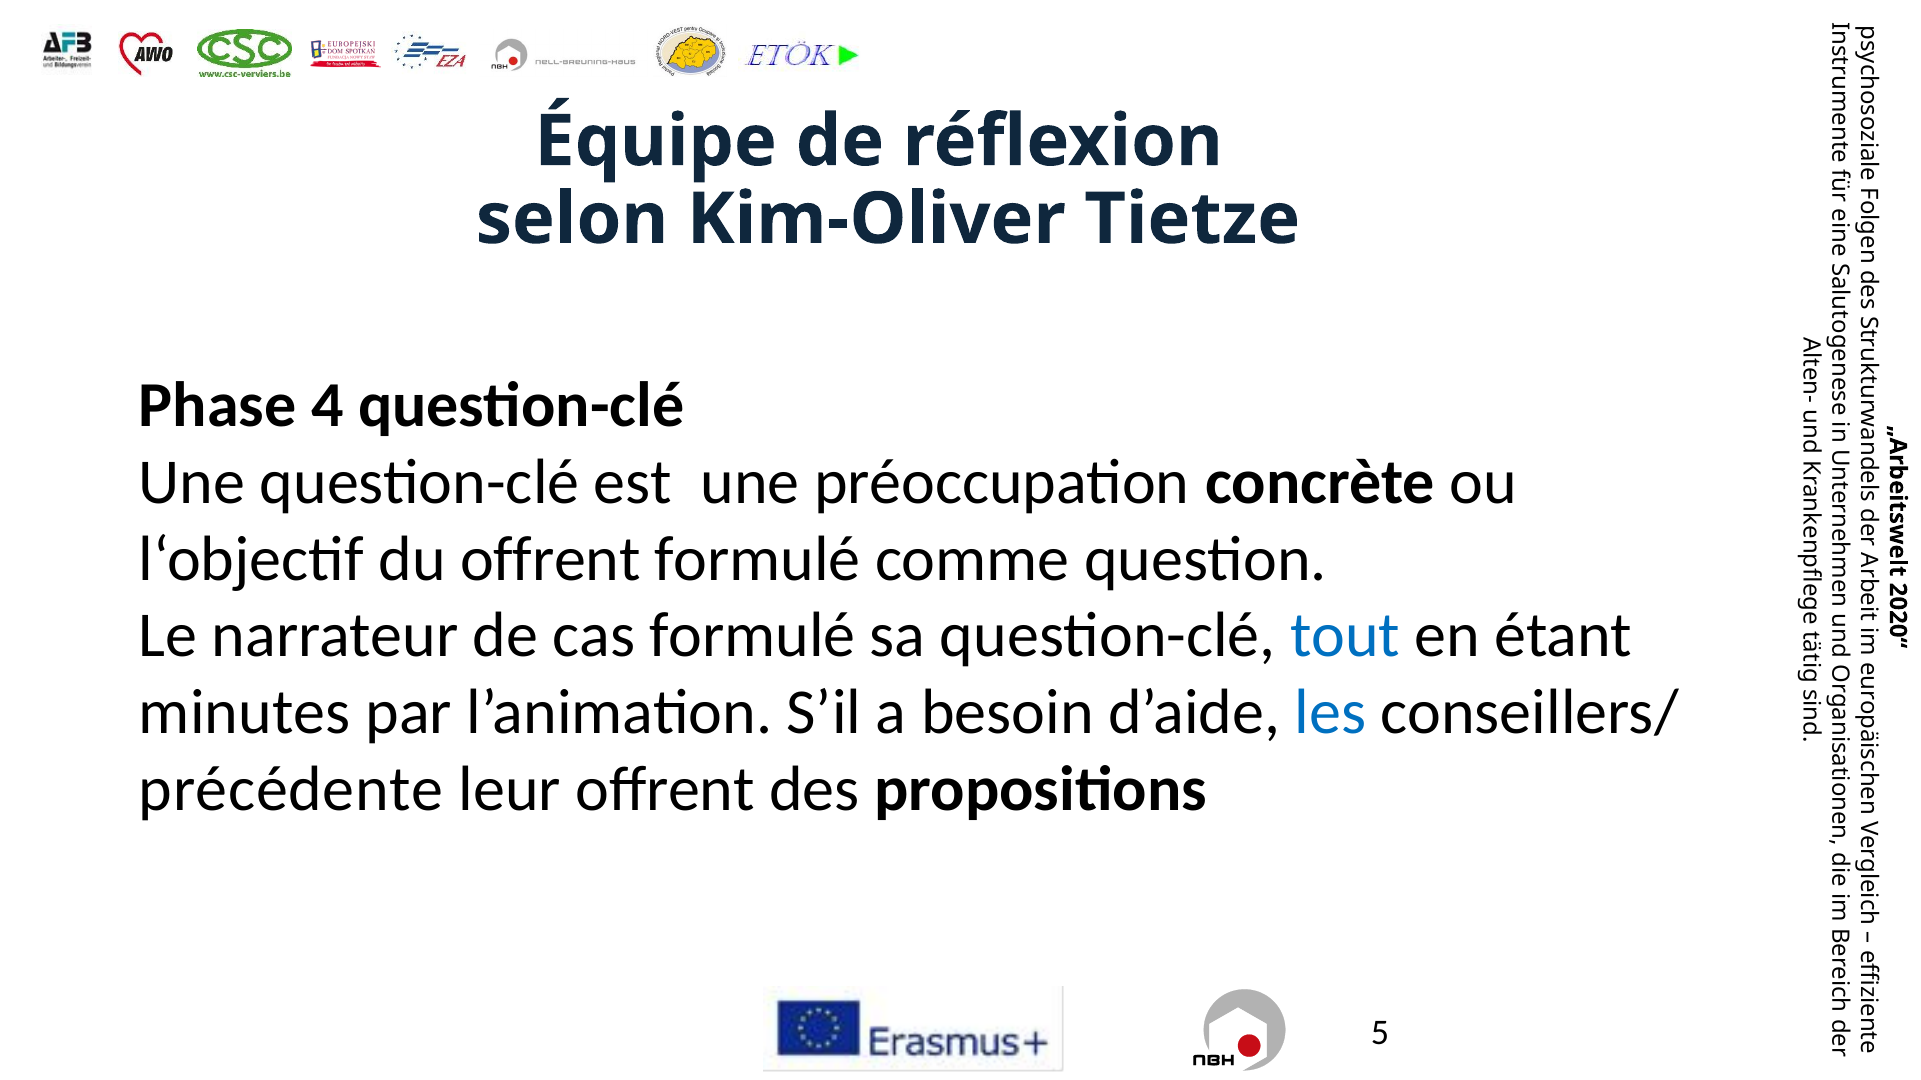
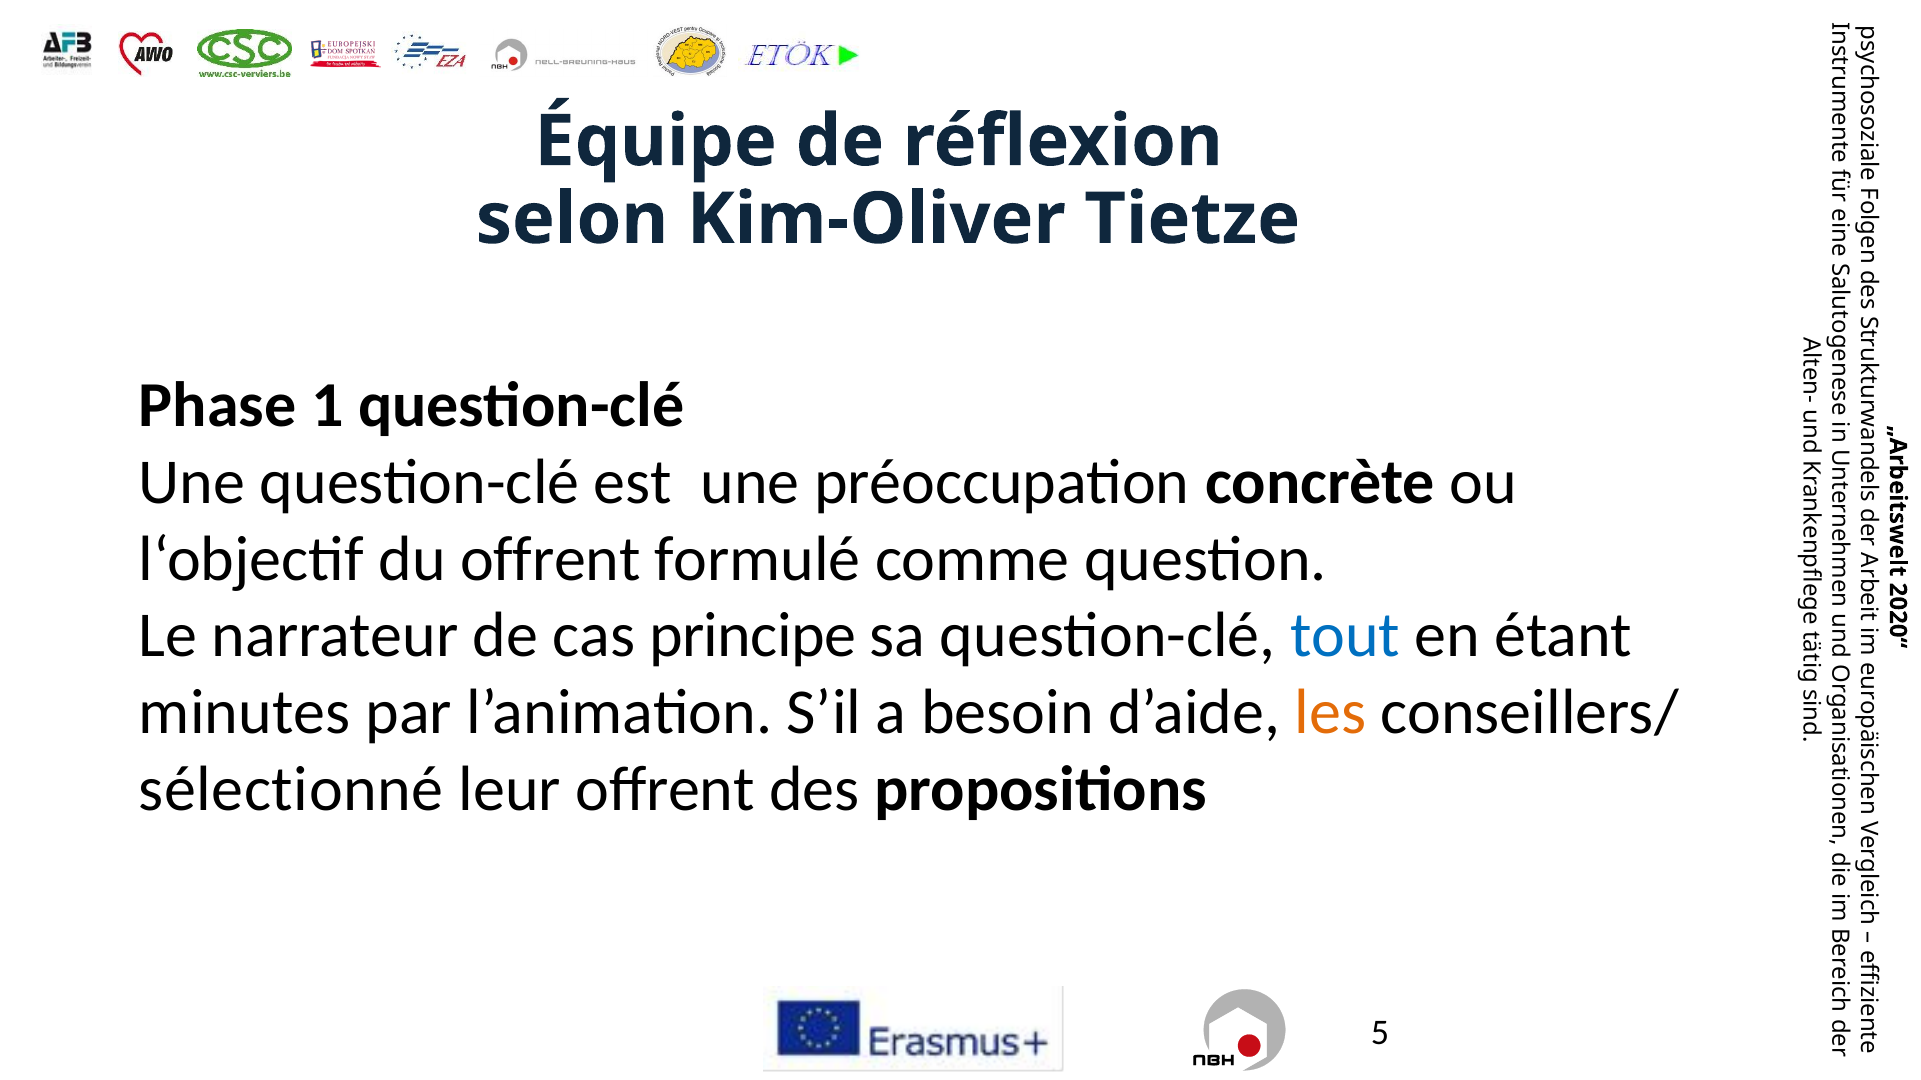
4: 4 -> 1 (327, 406)
cas formulé: formulé -> principe (753, 636)
les colour: blue -> orange (1330, 713)
précédente: précédente -> sélectionné (291, 790)
